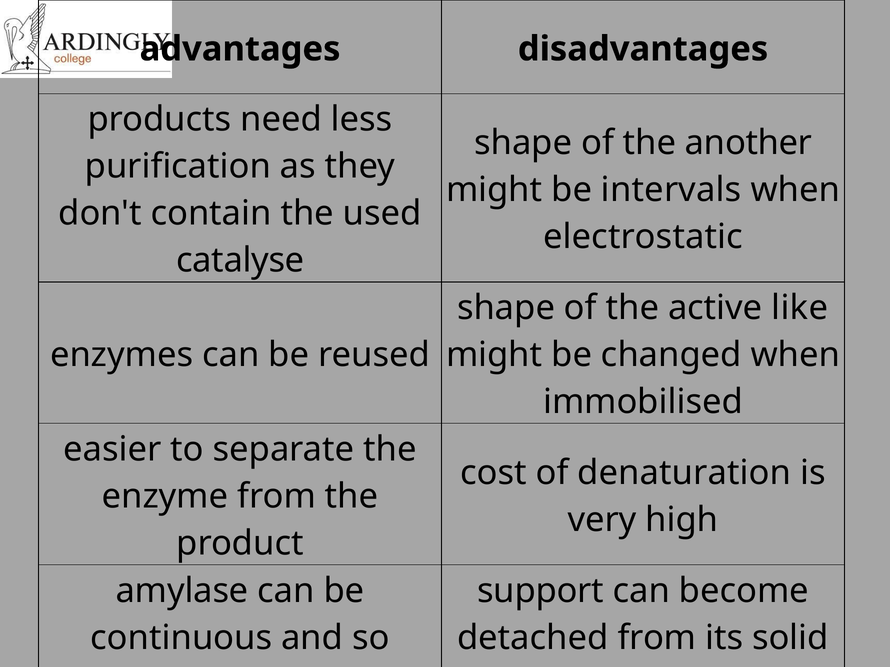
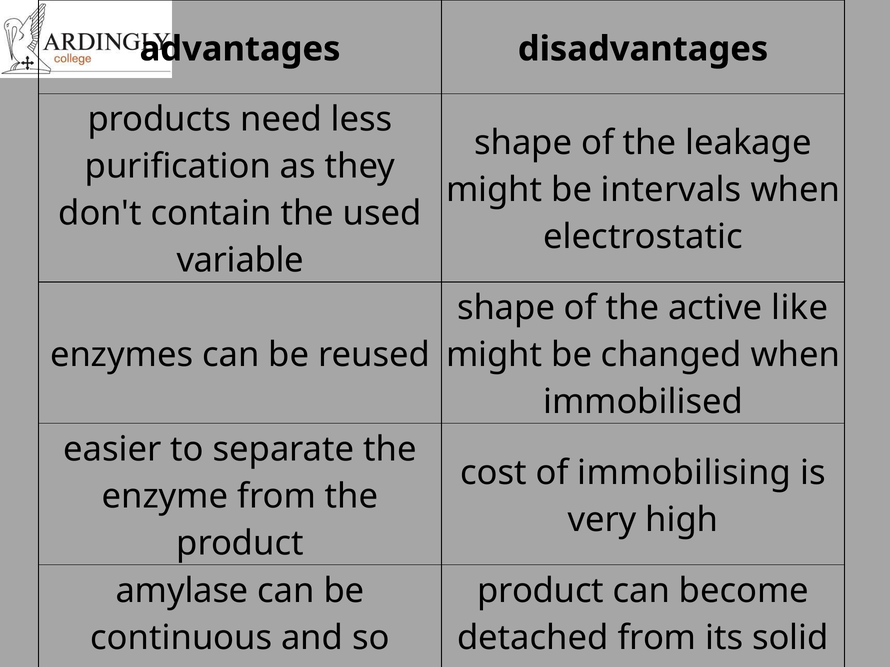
another: another -> leakage (748, 143)
catalyse: catalyse -> variable (240, 261)
denaturation: denaturation -> immobilising (684, 473)
support: support -> product (540, 591)
